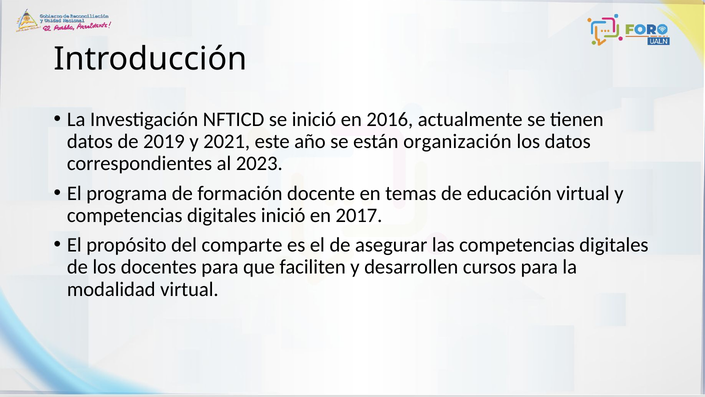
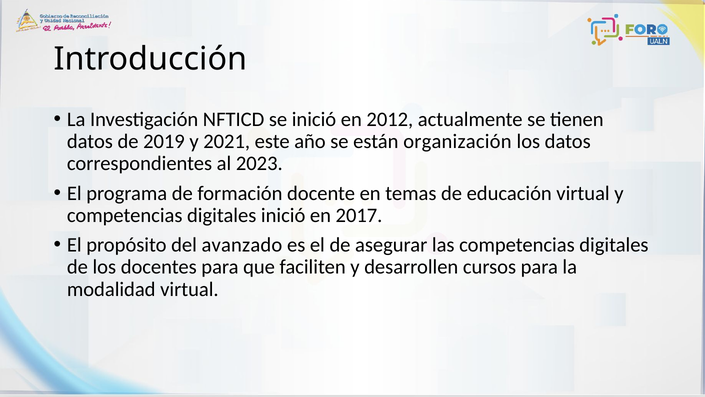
2016: 2016 -> 2012 (390, 119)
comparte: comparte -> avanzado (242, 245)
